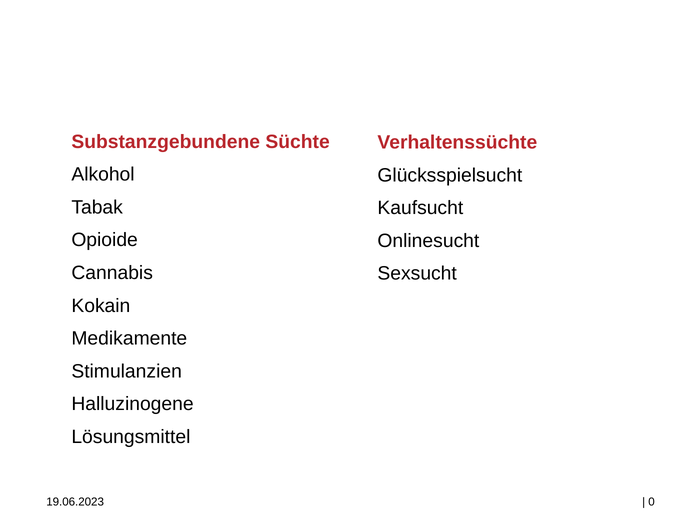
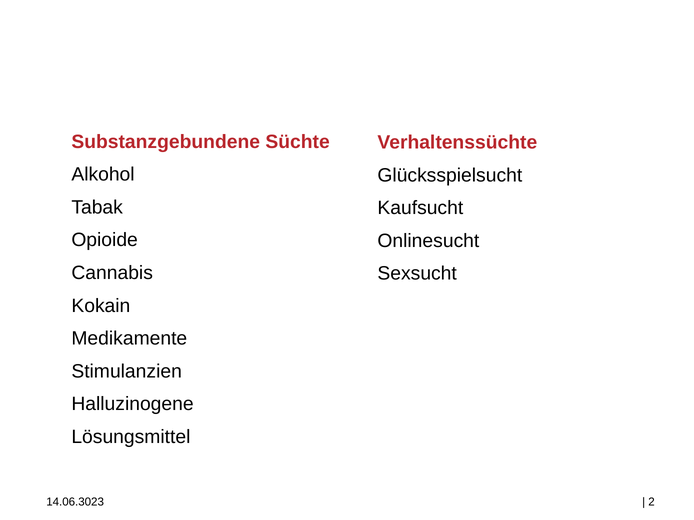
19.06.2023: 19.06.2023 -> 14.06.3023 (75, 502)
0: 0 -> 2 (652, 502)
